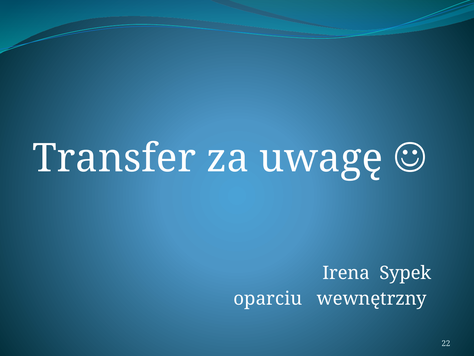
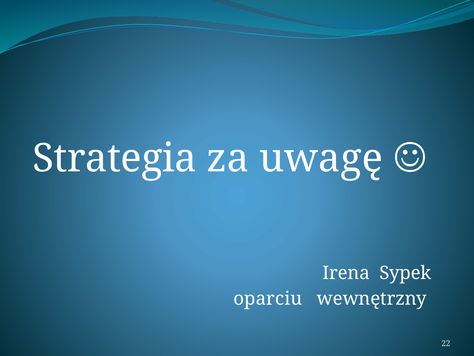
Transfer: Transfer -> Strategia (115, 158)
